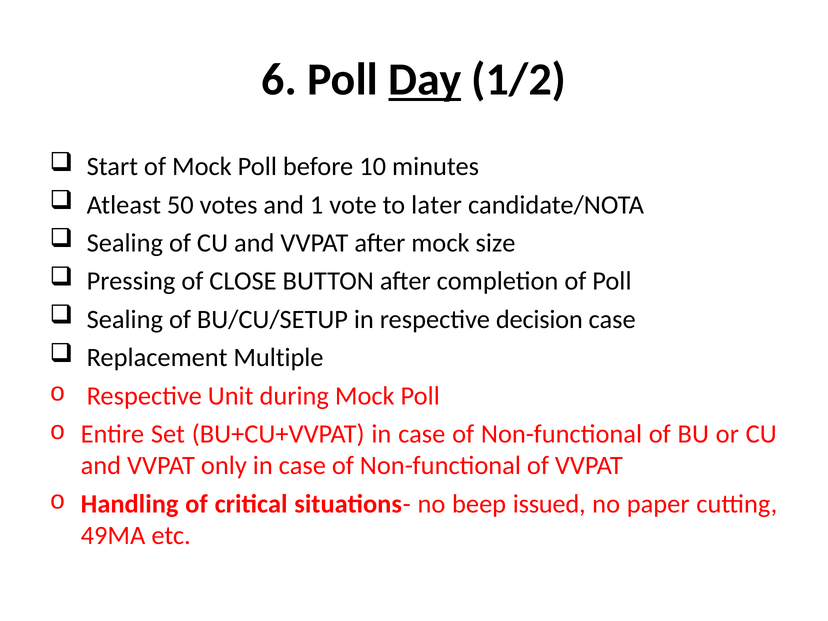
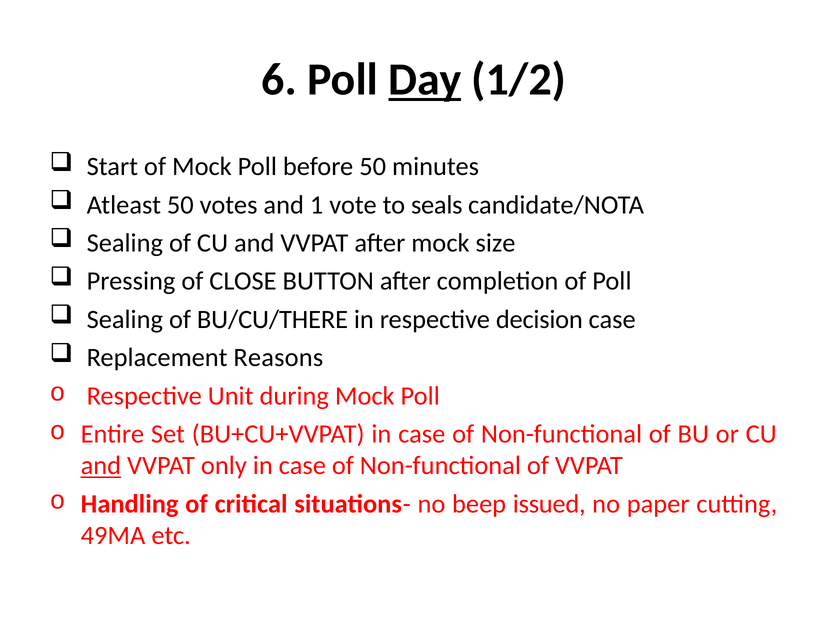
before 10: 10 -> 50 (373, 167)
later: later -> seals (437, 205)
BU/CU/SETUP: BU/CU/SETUP -> BU/CU/THERE (273, 319)
Multiple: Multiple -> Reasons (278, 358)
and underline: none -> present (101, 466)
